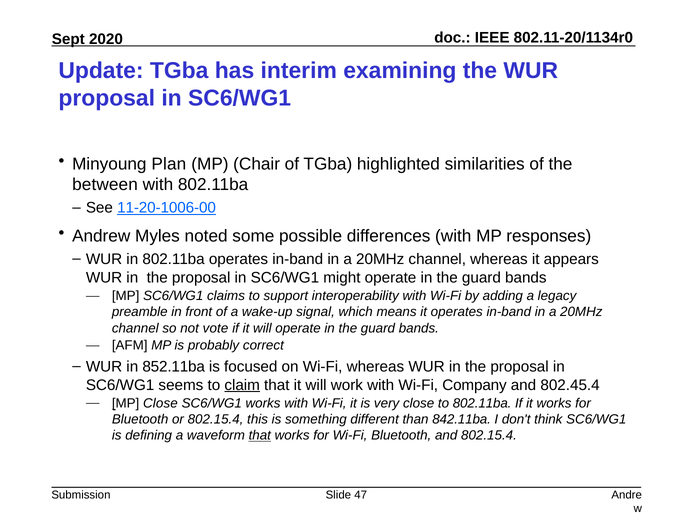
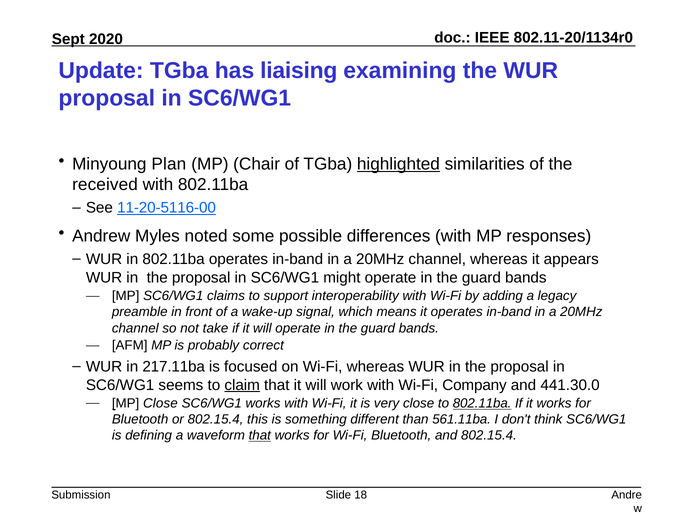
interim: interim -> liaising (299, 70)
highlighted underline: none -> present (398, 164)
between: between -> received (105, 184)
11-20-1006-00: 11-20-1006-00 -> 11-20-5116-00 (167, 208)
vote: vote -> take (216, 328)
852.11ba: 852.11ba -> 217.11ba (174, 366)
802.45.4: 802.45.4 -> 441.30.0 (570, 384)
802.11ba underline: none -> present (482, 403)
842.11ba: 842.11ba -> 561.11ba (462, 419)
47: 47 -> 18 (361, 494)
